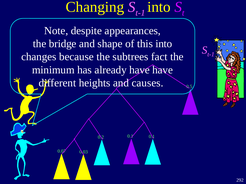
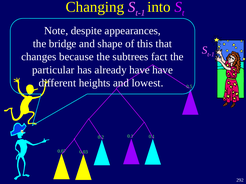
this into: into -> that (164, 44)
minimum: minimum -> particular (53, 70)
causes: causes -> lowest (148, 83)
